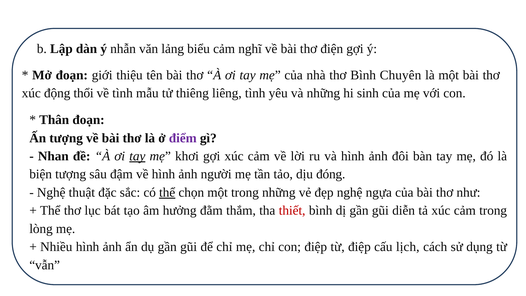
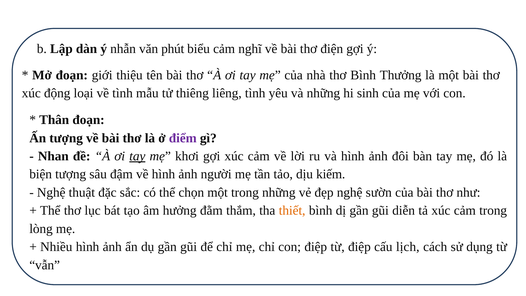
lảng: lảng -> phút (173, 49)
Chuyên: Chuyên -> Thưởng (401, 75)
thổi: thổi -> loại (83, 93)
đóng: đóng -> kiếm (331, 174)
thể underline: present -> none (167, 192)
ngựa: ngựa -> sườn (379, 192)
thiết colour: red -> orange (292, 211)
